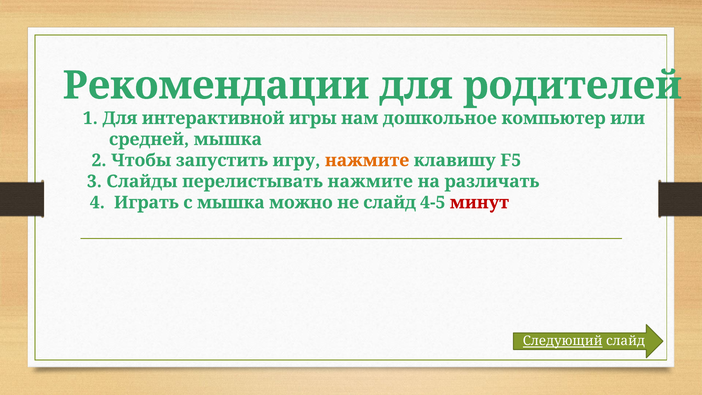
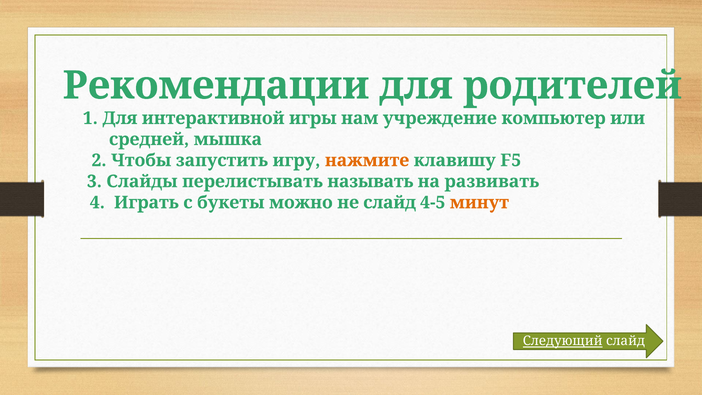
дошкольное: дошкольное -> учреждение (440, 118)
перелистывать нажмите: нажмите -> называть (370, 181)
различать: различать -> развивать (492, 181)
с мышка: мышка -> букеты (231, 202)
минут colour: red -> orange (479, 202)
